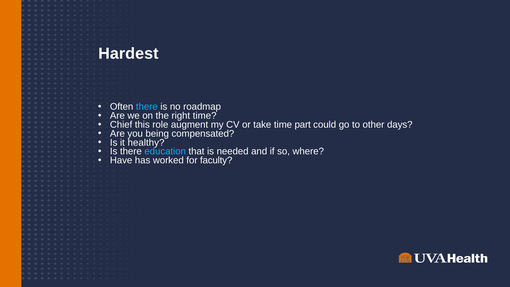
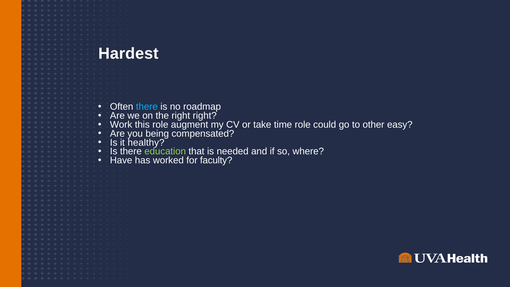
right time: time -> right (205, 116)
Chief: Chief -> Work (121, 125)
time part: part -> role (303, 125)
days: days -> easy (400, 125)
education colour: light blue -> light green (165, 151)
